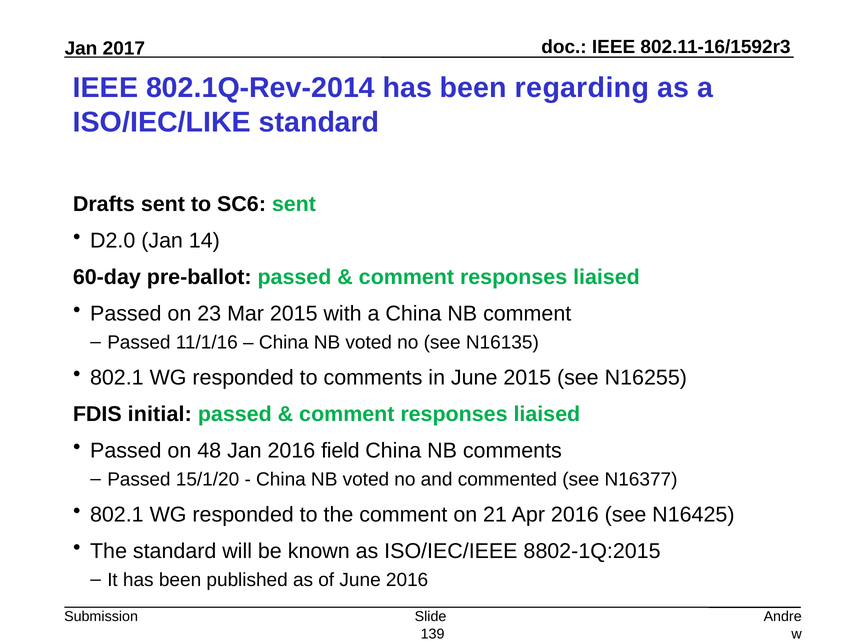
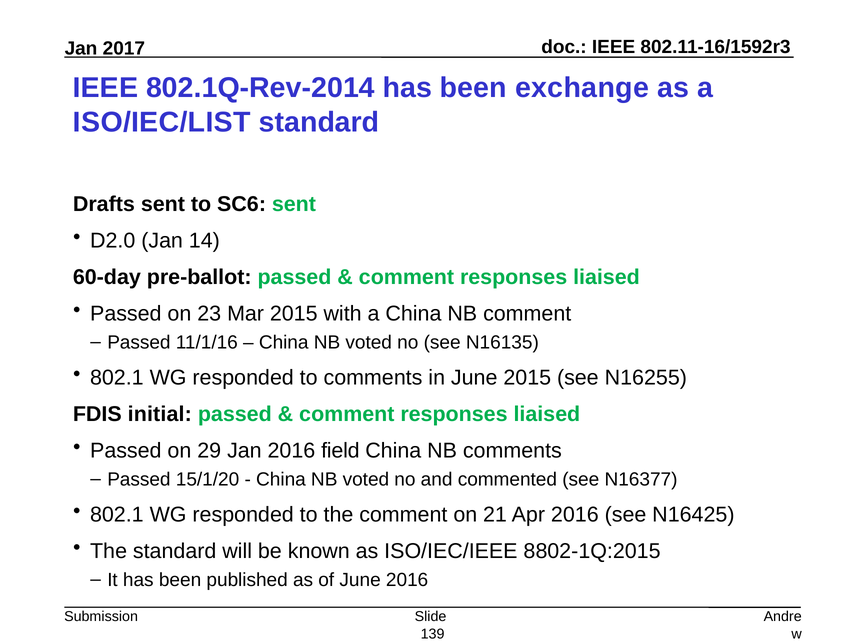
regarding: regarding -> exchange (582, 88)
ISO/IEC/LIKE: ISO/IEC/LIKE -> ISO/IEC/LIST (162, 122)
48: 48 -> 29 (209, 451)
